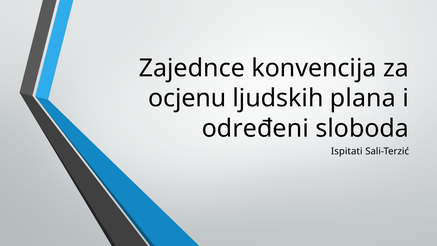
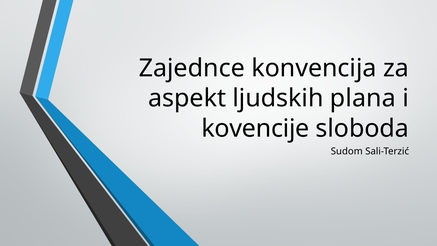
ocjenu: ocjenu -> aspekt (187, 98)
određeni: određeni -> kovencije (255, 128)
Ispitati: Ispitati -> Sudom (347, 151)
